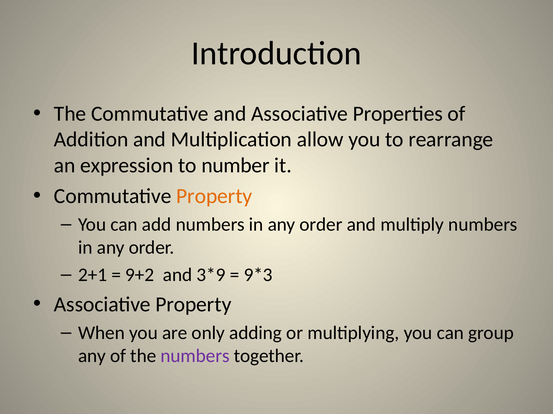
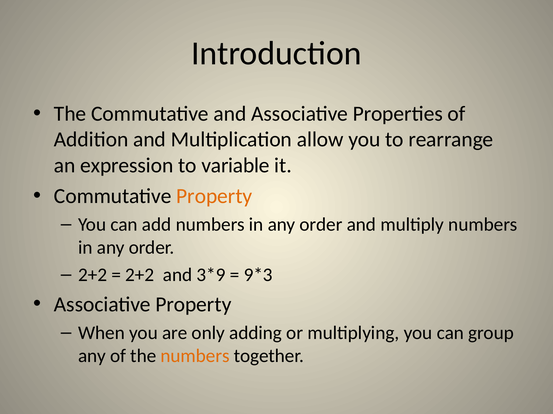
number: number -> variable (235, 166)
2+1: 2+1 -> 2+2 (93, 275)
9+2: 9+2 -> 2+2 (140, 275)
numbers colour: purple -> orange (195, 356)
